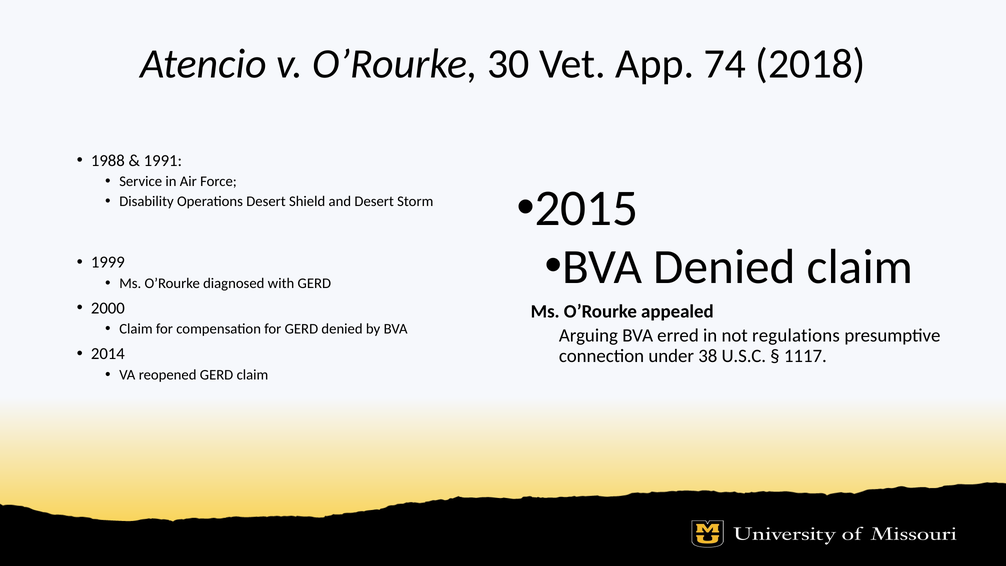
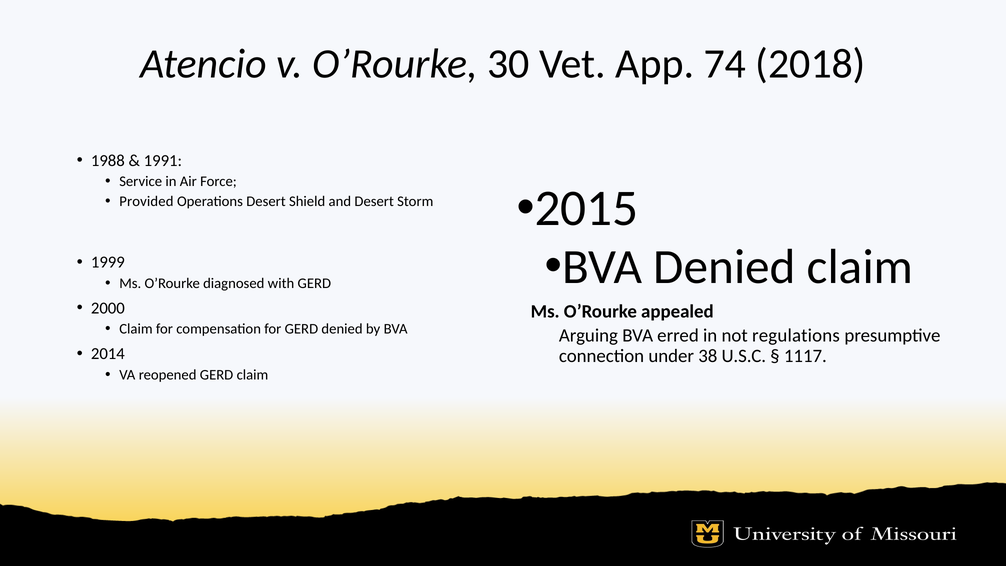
Disability: Disability -> Provided (146, 201)
